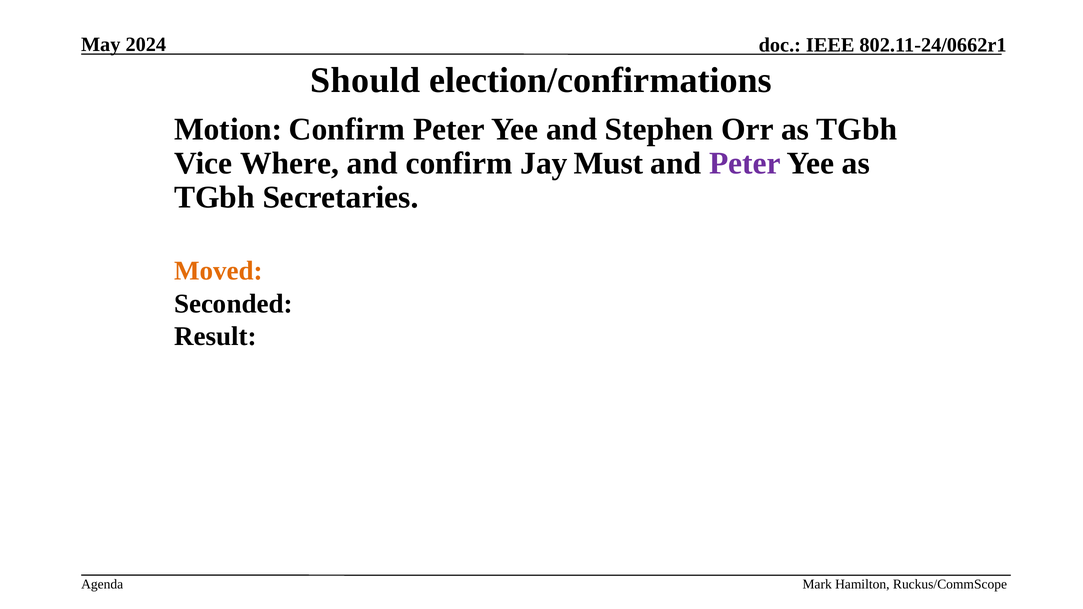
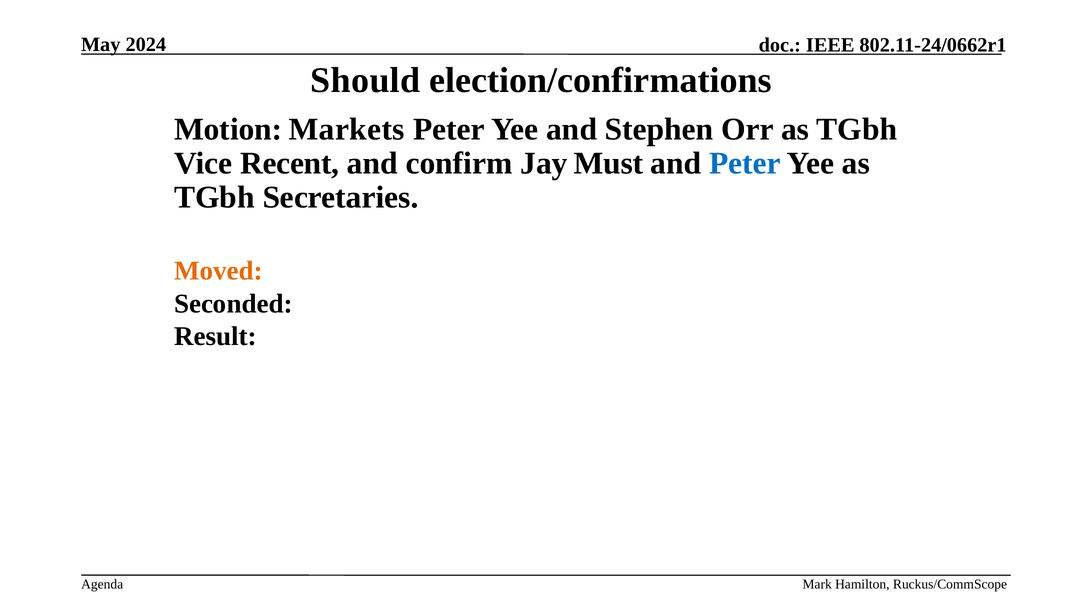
Motion Confirm: Confirm -> Markets (347, 129)
Where: Where -> Recent (290, 163)
Peter colour: purple -> blue (745, 163)
